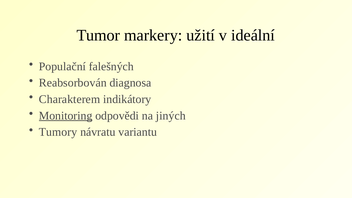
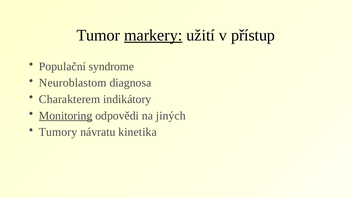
markery underline: none -> present (153, 35)
ideální: ideální -> přístup (253, 35)
falešných: falešných -> syndrome (111, 66)
Reabsorbován: Reabsorbován -> Neuroblastom (73, 83)
variantu: variantu -> kinetika (138, 132)
